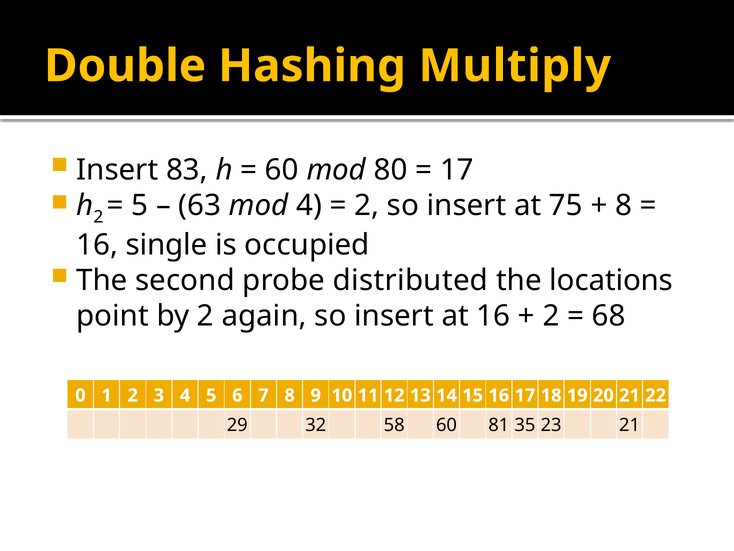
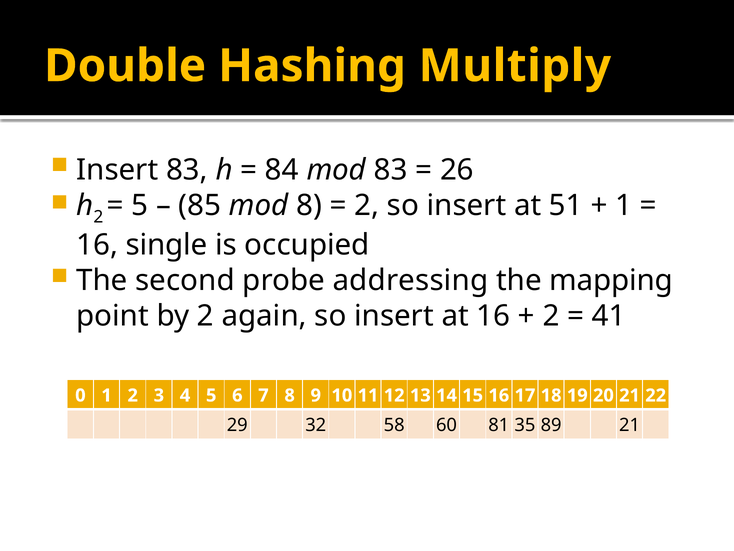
60: 60 -> 84 (282, 170)
mod 80: 80 -> 83 (391, 170)
17: 17 -> 26 (457, 170)
63: 63 -> 85 (200, 205)
mod 4: 4 -> 8 (309, 205)
75: 75 -> 51 (566, 205)
8: 8 -> 1 (624, 205)
distributed: distributed -> addressing (411, 280)
locations: locations -> mapping (611, 280)
68: 68 -> 41 (609, 316)
23: 23 -> 89 (551, 425)
